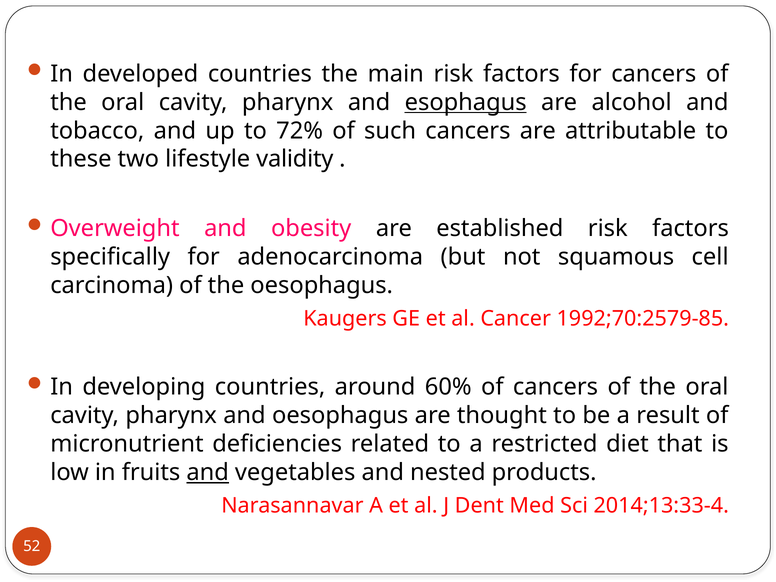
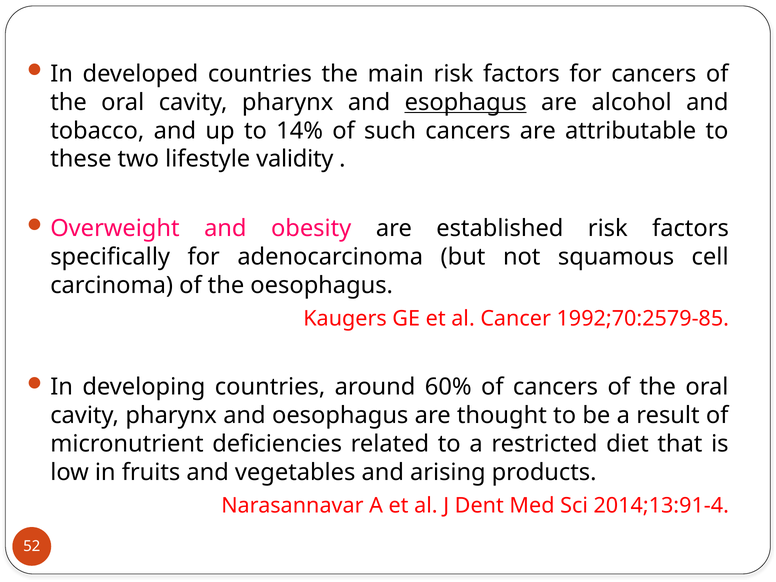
72%: 72% -> 14% (300, 131)
and underline: present -> none (208, 472)
nested: nested -> arising (448, 472)
2014;13:33-4: 2014;13:33-4 -> 2014;13:91-4 (661, 506)
